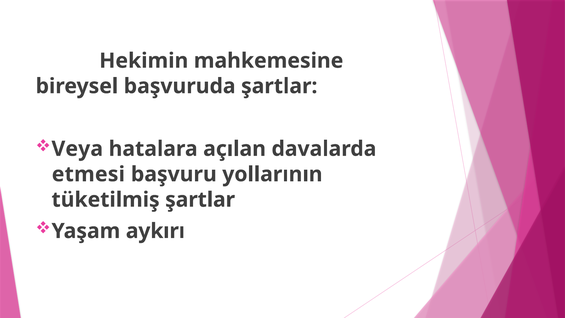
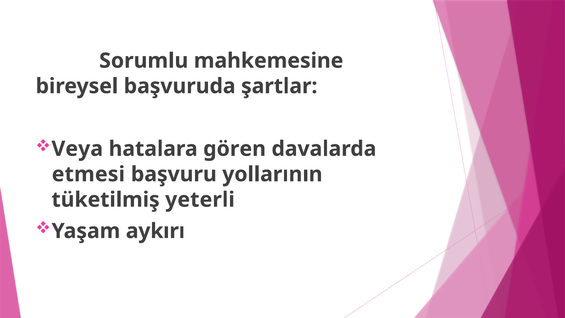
Hekimin: Hekimin -> Sorumlu (144, 61)
açılan: açılan -> gören (235, 149)
tüketilmiş şartlar: şartlar -> yeterli (200, 200)
